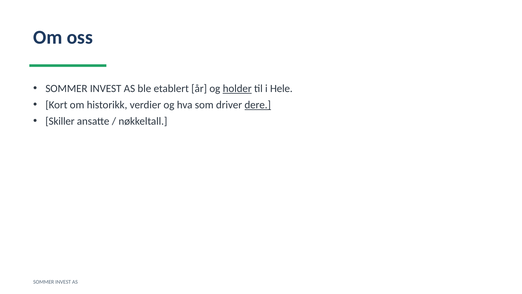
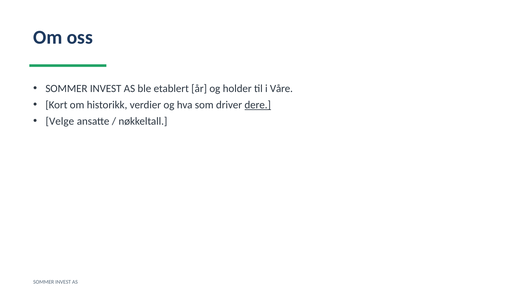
holder underline: present -> none (237, 88)
Hele: Hele -> Våre (281, 88)
Skiller: Skiller -> Velge (60, 121)
